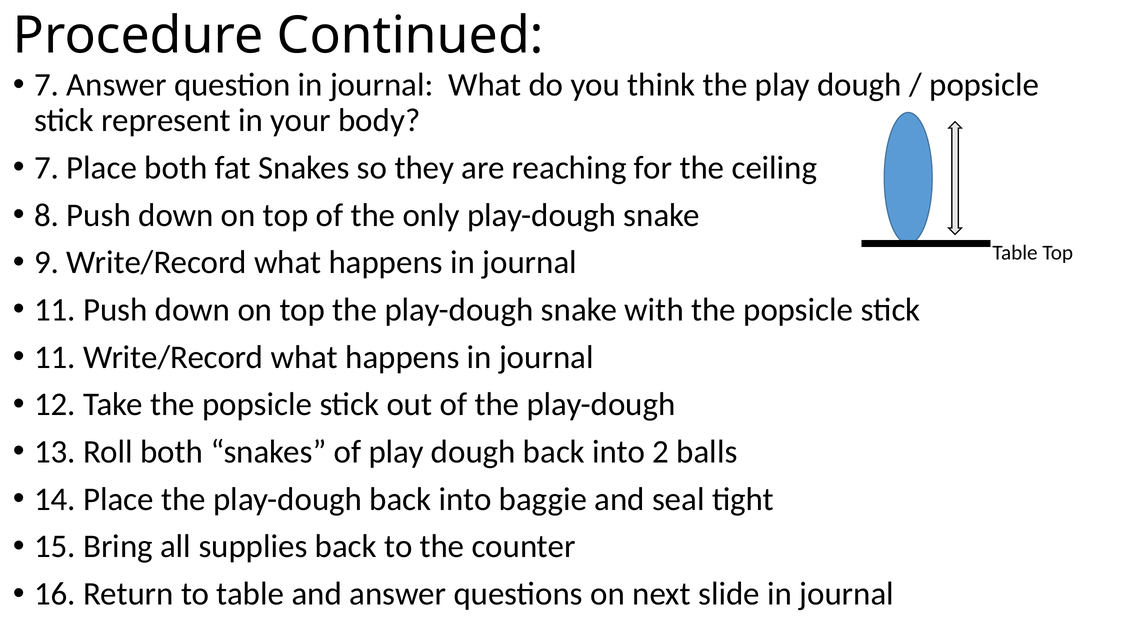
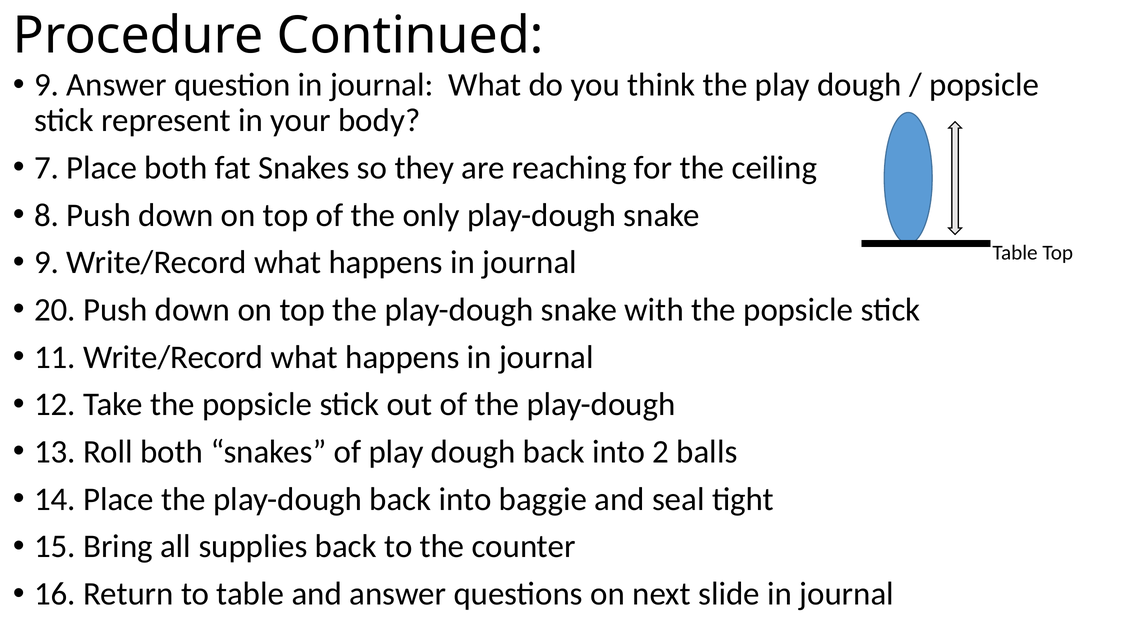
7: 7 -> 9 (47, 85)
11: 11 -> 20 (55, 310)
